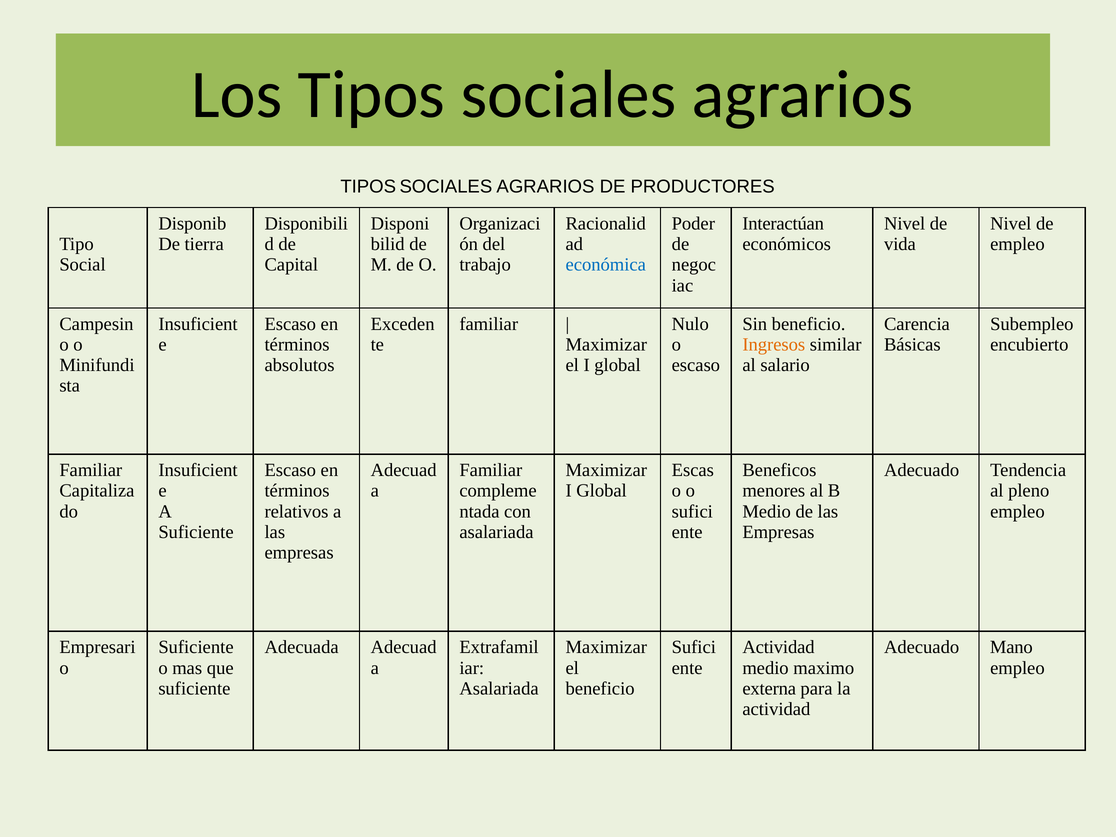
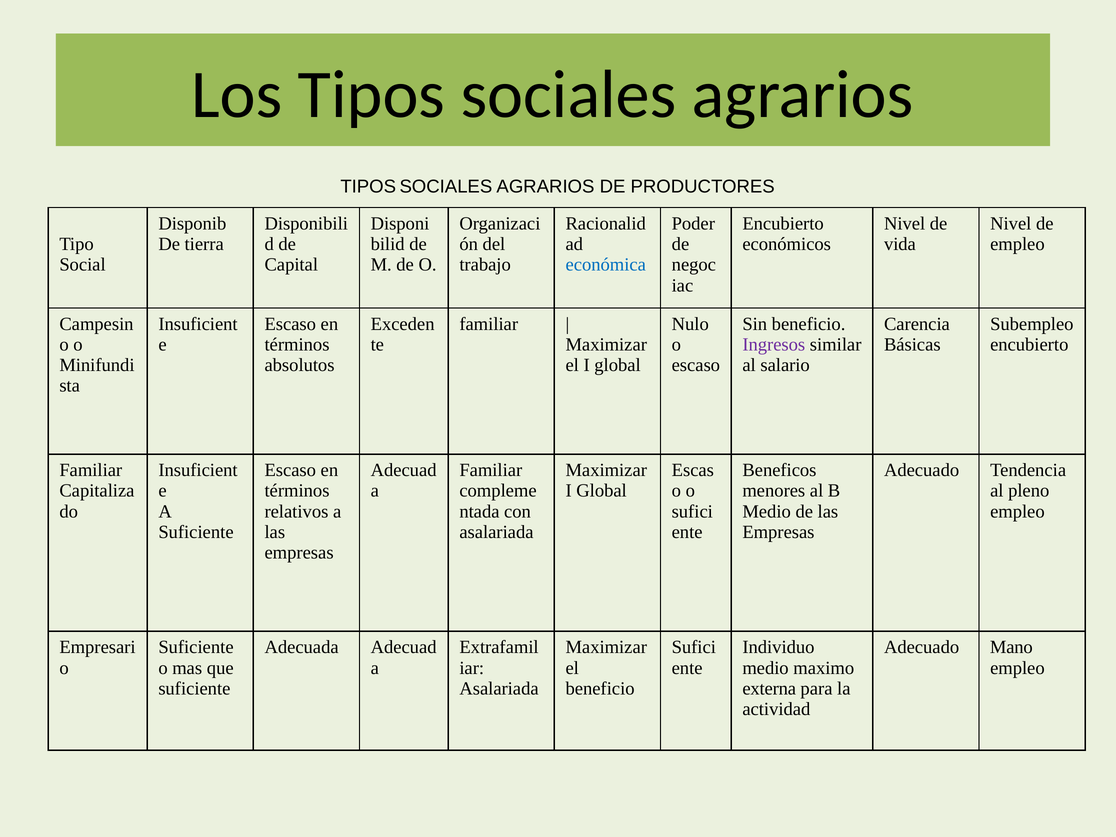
Interactúan: Interactúan -> Encubierto (783, 223)
Ingresos colour: orange -> purple (774, 345)
Actividad: Actividad -> Individuo (778, 647)
